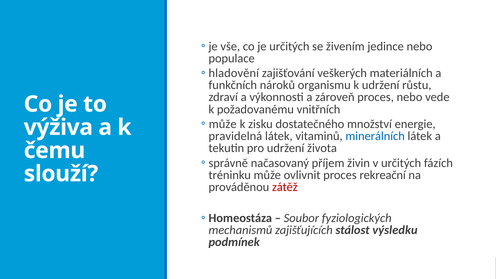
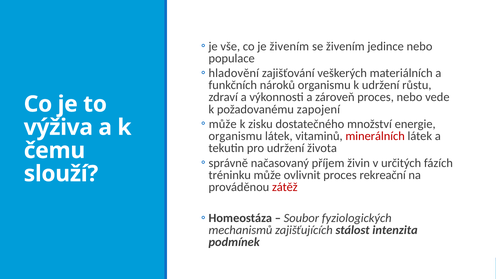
je určitých: určitých -> živením (289, 46)
vnitřních: vnitřních -> zapojení (318, 109)
pravidelná: pravidelná -> organismu (235, 136)
minerálních colour: blue -> red (375, 136)
výsledku: výsledku -> intenzita (395, 230)
